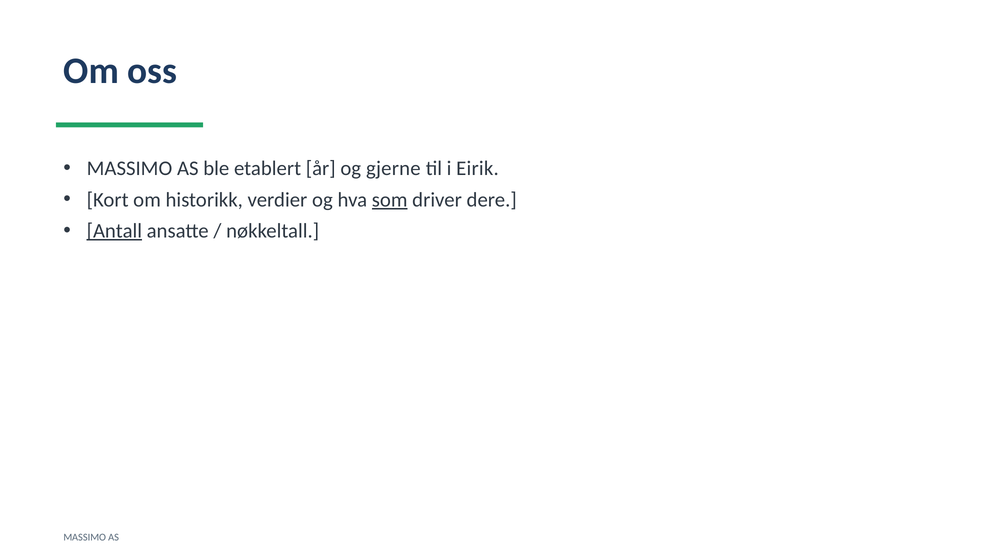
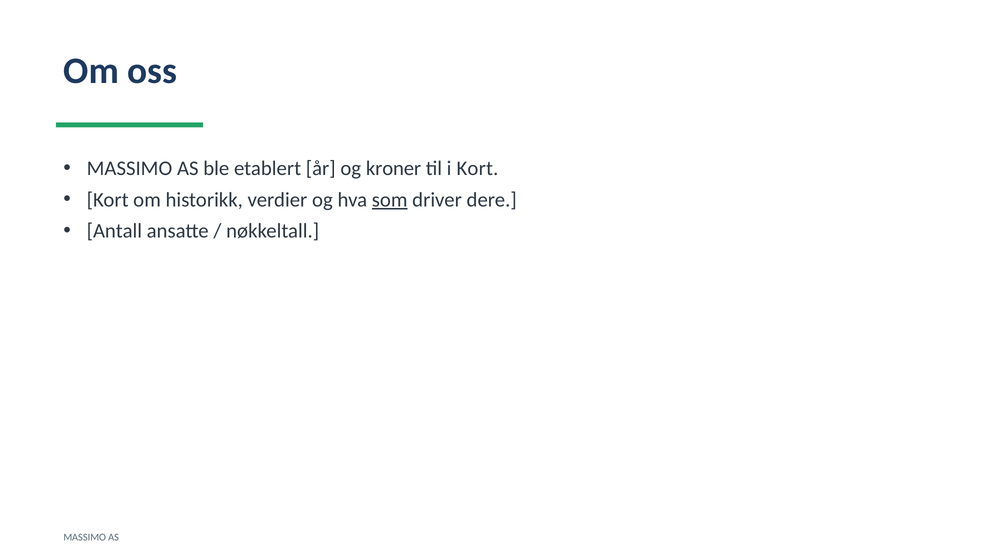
gjerne: gjerne -> kroner (394, 169)
i Eirik: Eirik -> Kort (477, 169)
Antall underline: present -> none (114, 231)
